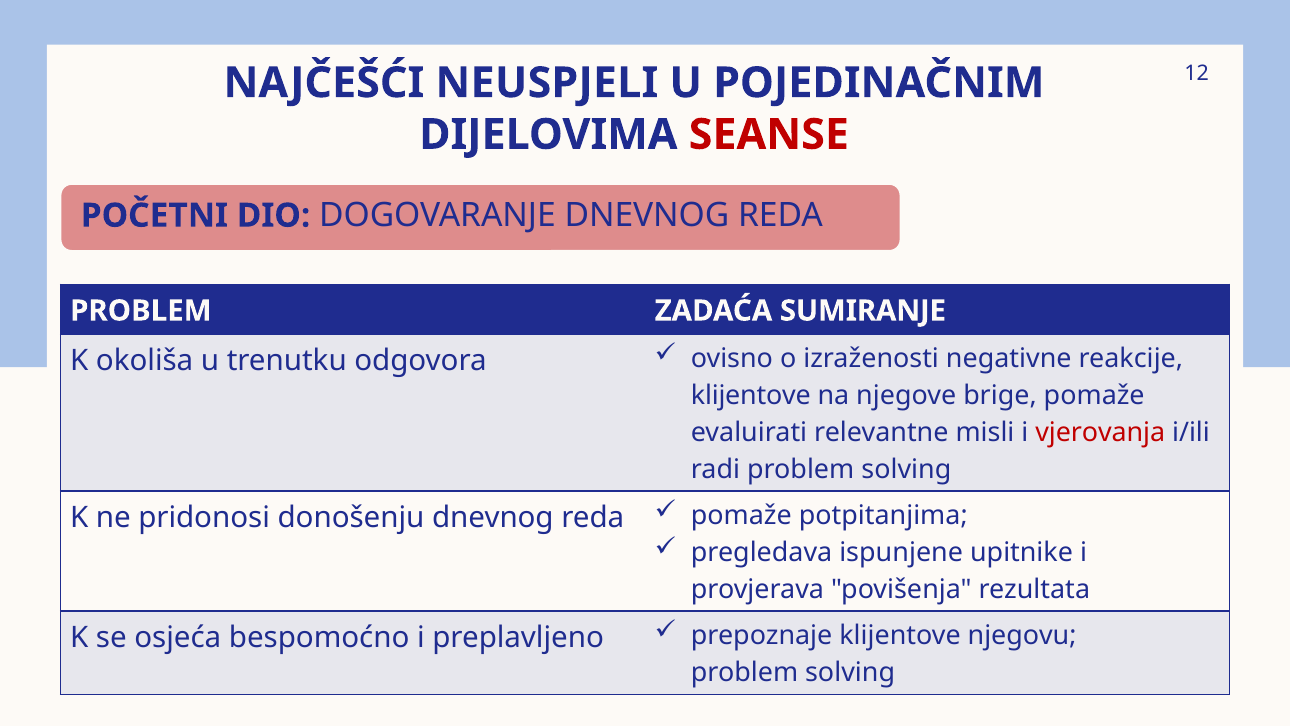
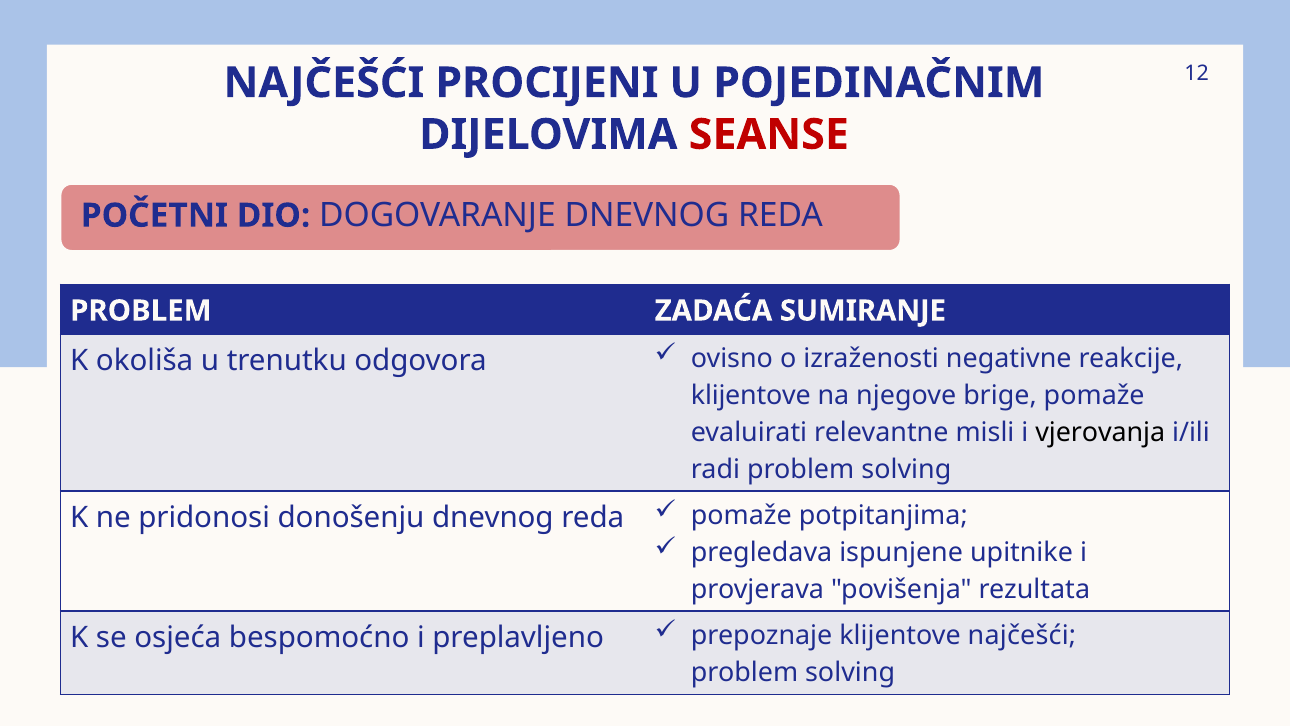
NEUSPJELI: NEUSPJELI -> PROCIJENI (547, 83)
vjerovanja colour: red -> black (1100, 432)
klijentove njegovu: njegovu -> najčešći (1022, 636)
